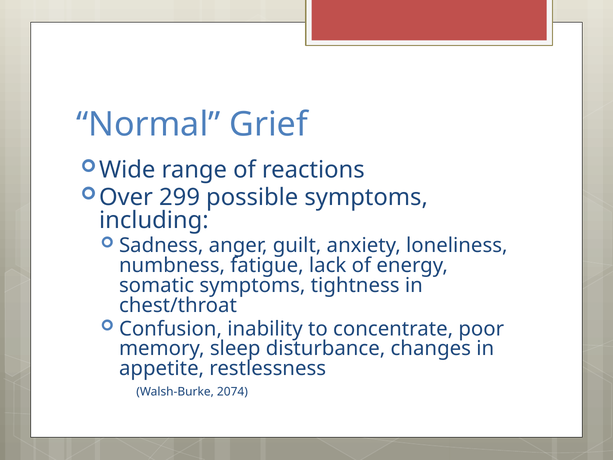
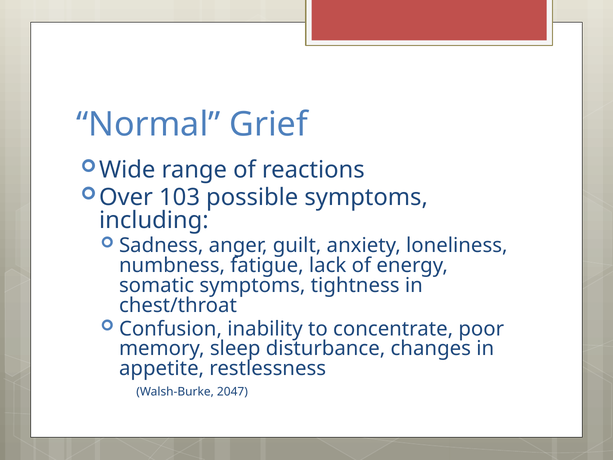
299: 299 -> 103 (180, 197)
2074: 2074 -> 2047 (232, 391)
